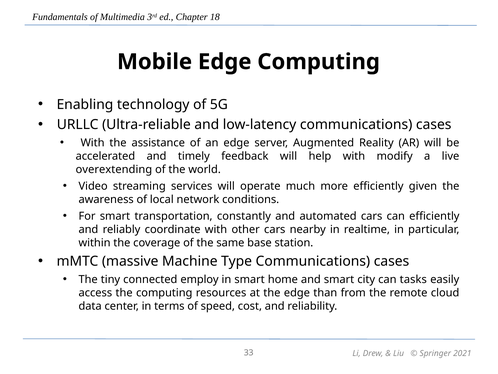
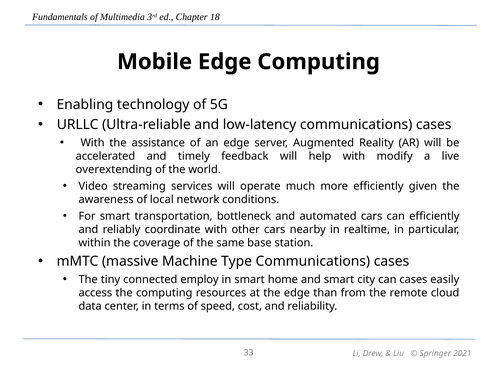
constantly: constantly -> bottleneck (244, 216)
can tasks: tasks -> cases (413, 279)
